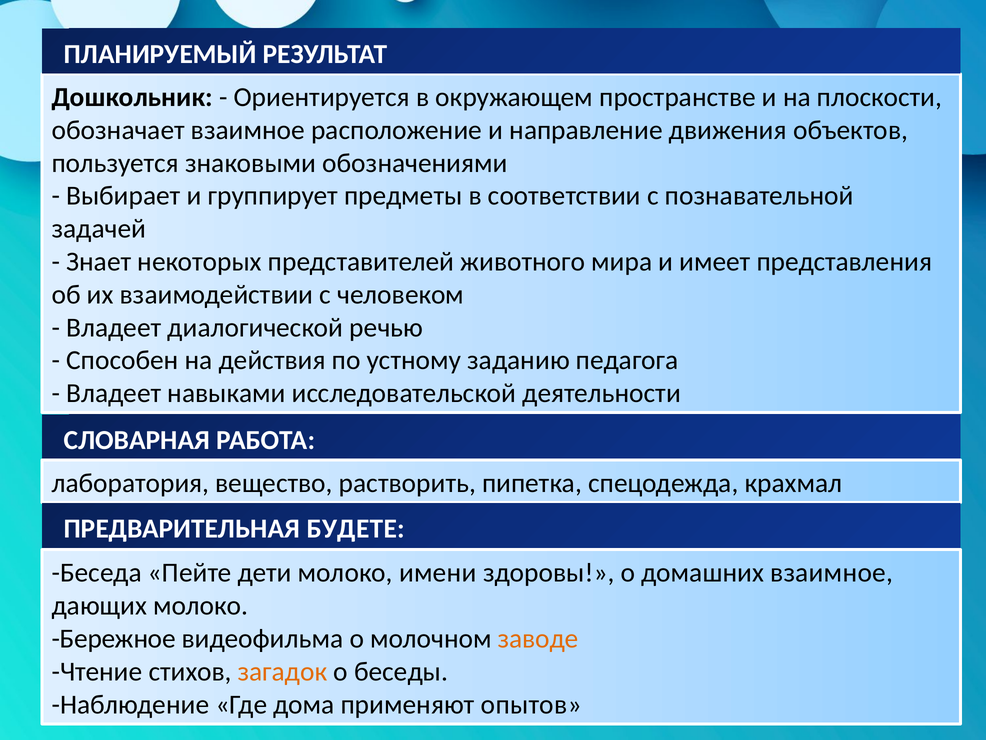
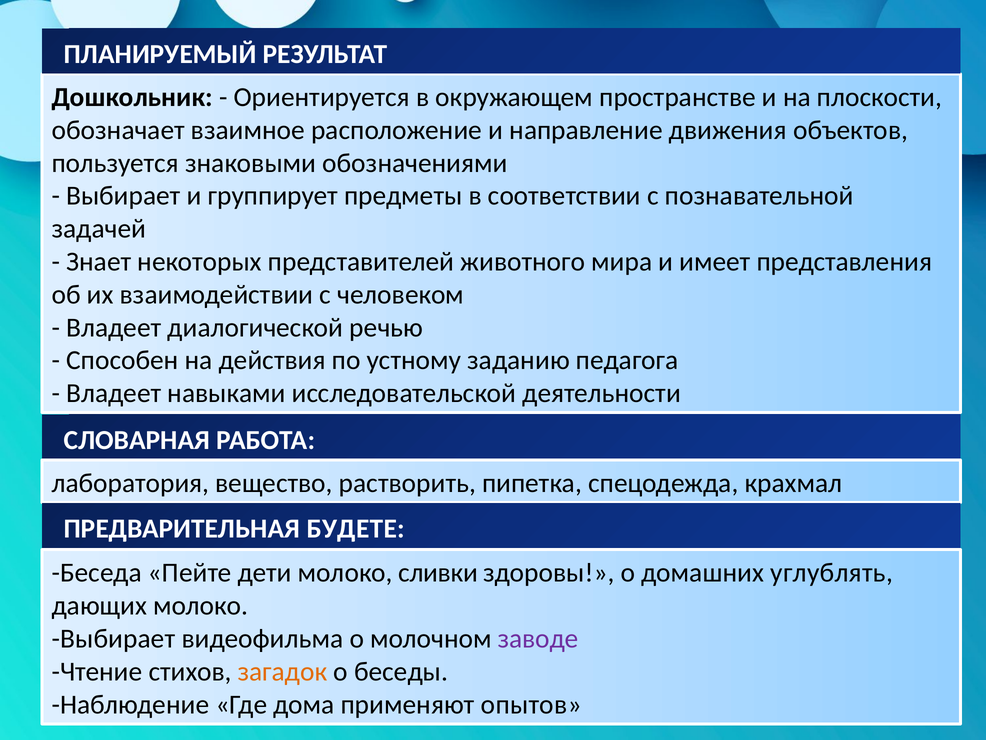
имени: имени -> сливки (438, 572)
домашних взаимное: взаимное -> углублять (832, 572)
Бережное: Бережное -> Выбирает (113, 638)
заводе colour: orange -> purple (538, 638)
